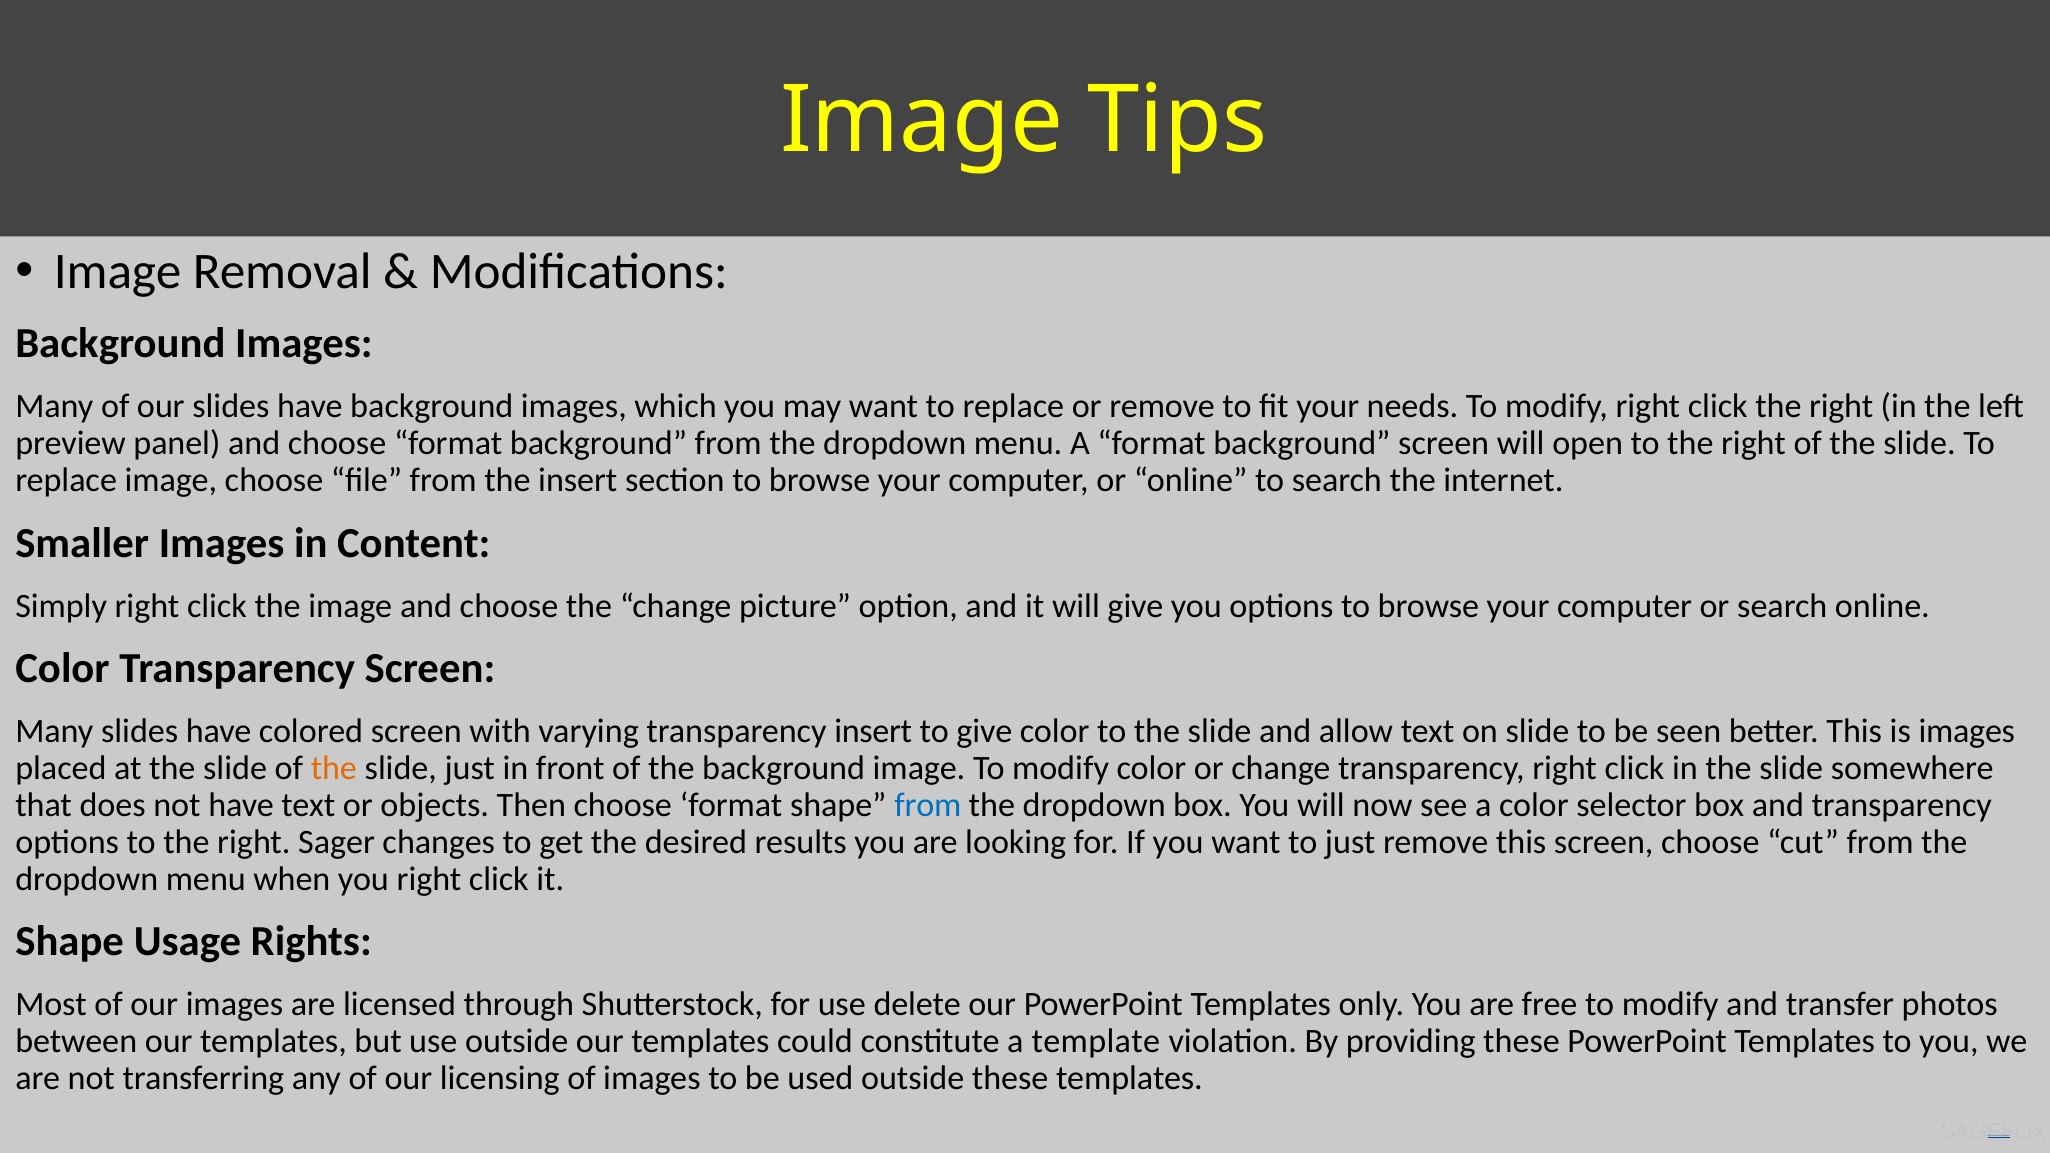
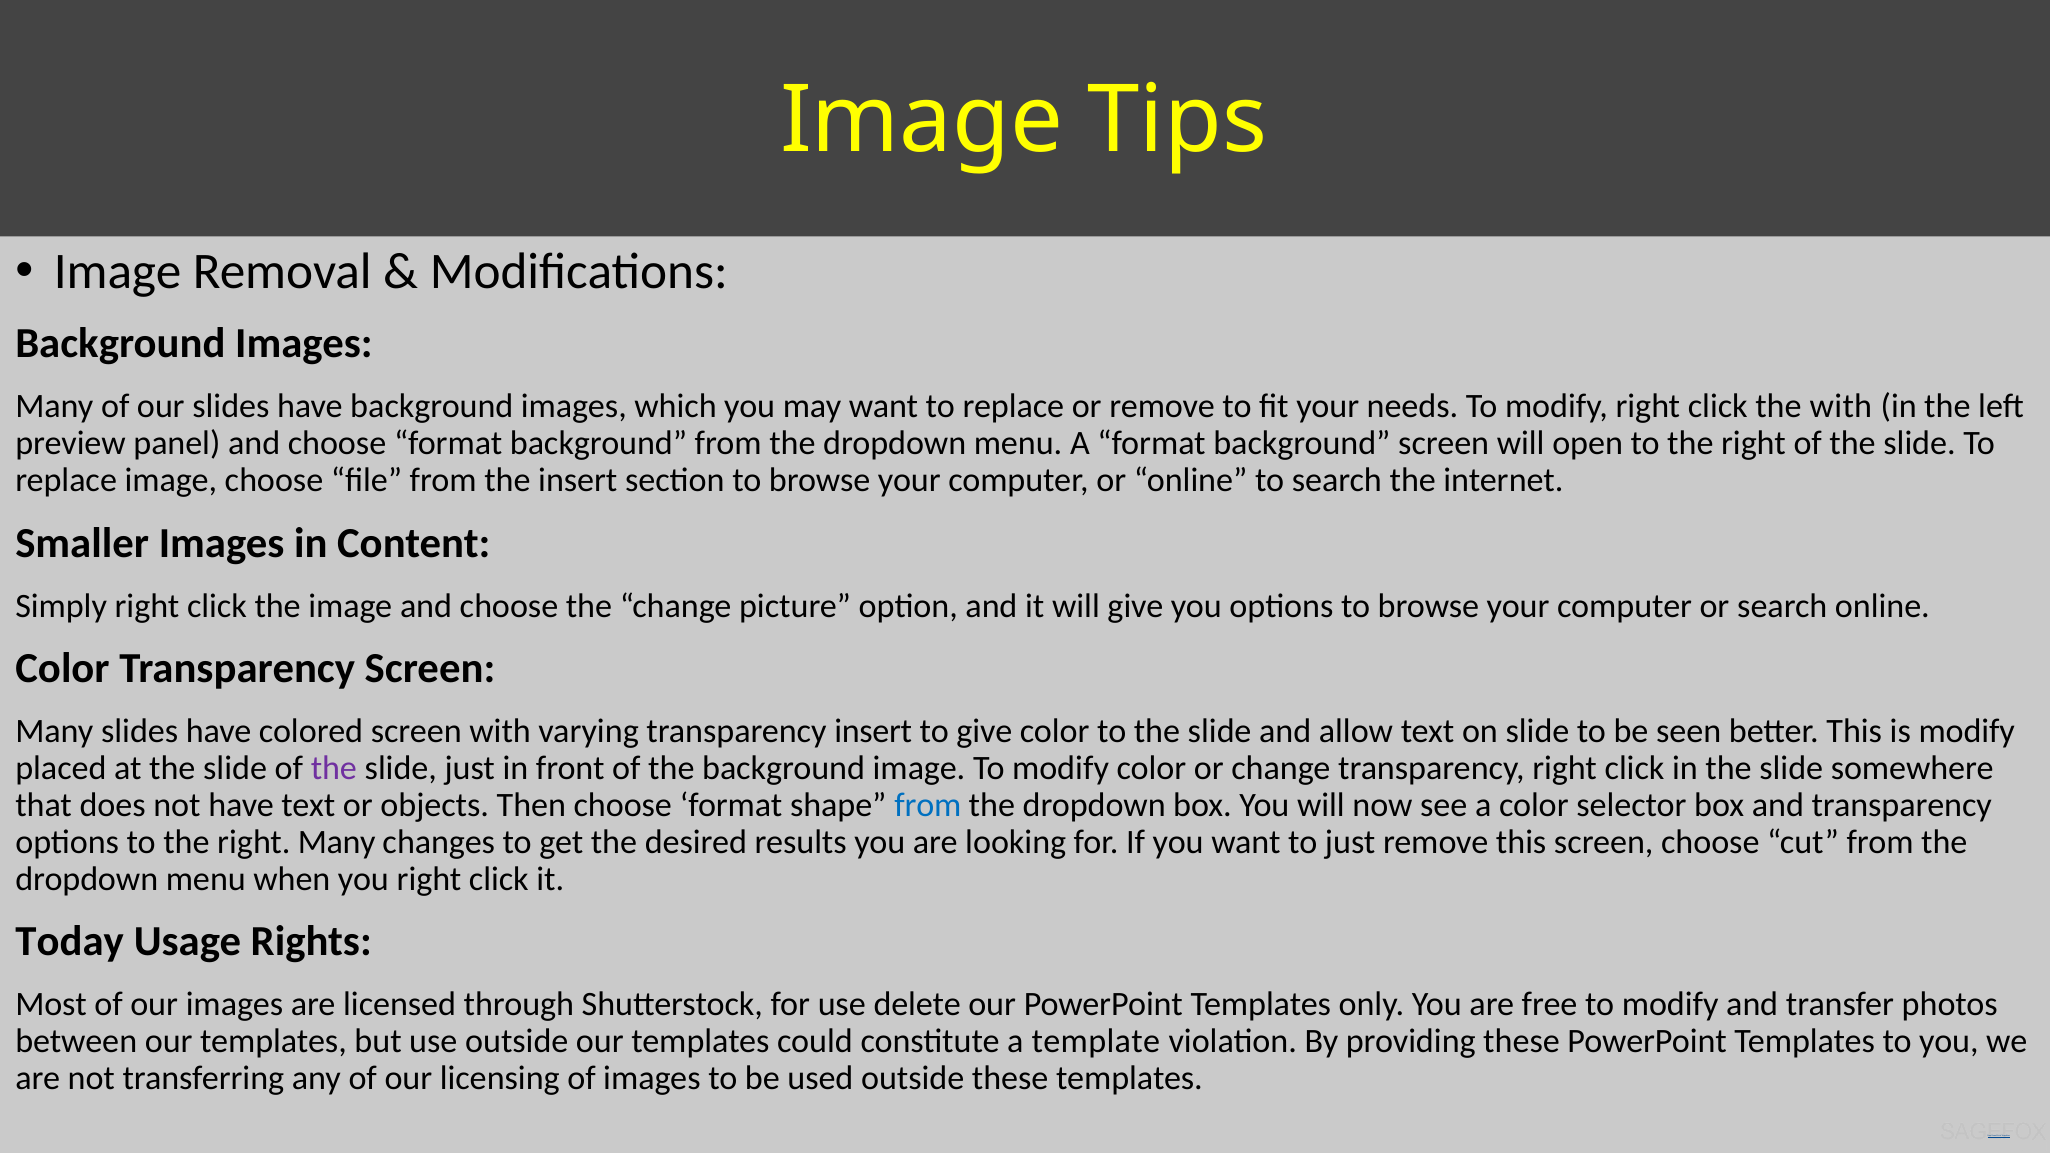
click the right: right -> with (1841, 407)
is images: images -> modify (1967, 732)
the colour: orange -> purple (334, 768)
right Sager: Sager -> Many (337, 842)
Shape: Shape -> Today (70, 942)
